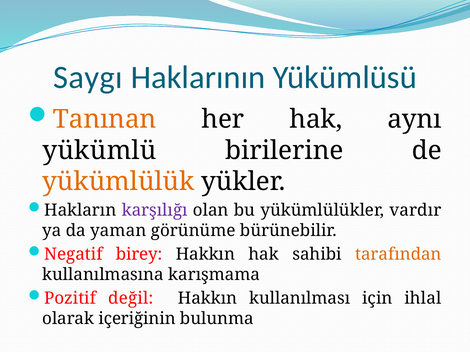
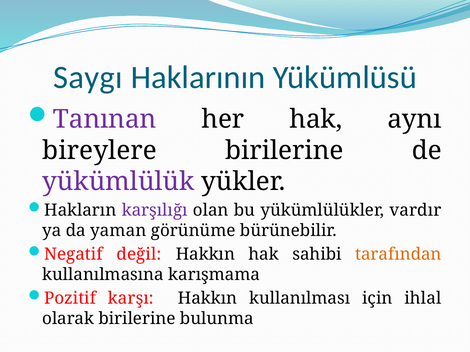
Tanınan colour: orange -> purple (105, 119)
yükümlü: yükümlü -> bireylere (100, 151)
yükümlülük colour: orange -> purple (118, 182)
birey: birey -> değil (139, 255)
değil: değil -> karşı (131, 299)
olarak içeriğinin: içeriğinin -> birilerine (137, 319)
